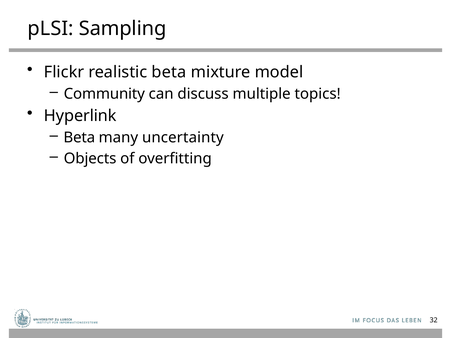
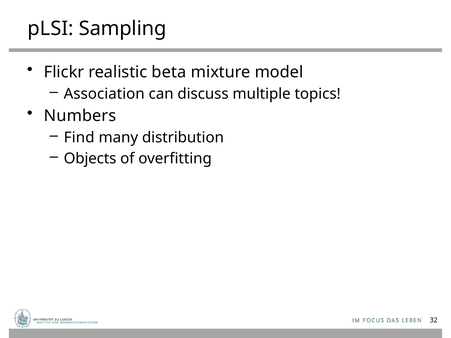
Community: Community -> Association (104, 94)
Hyperlink: Hyperlink -> Numbers (80, 116)
Beta: Beta -> Find (79, 138)
uncertainty: uncertainty -> distribution (183, 138)
